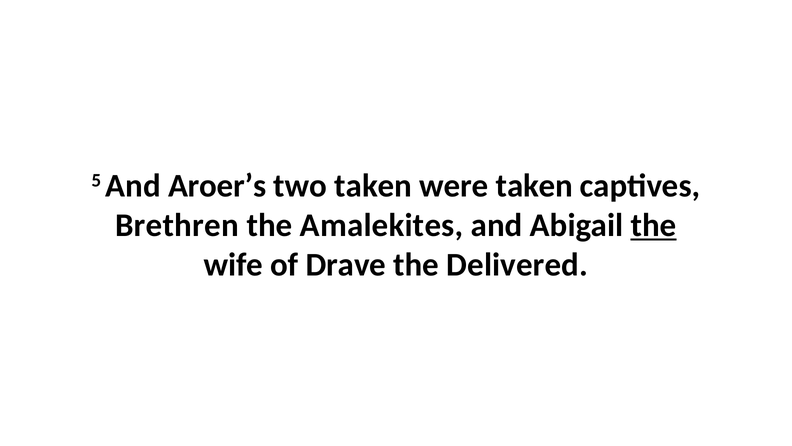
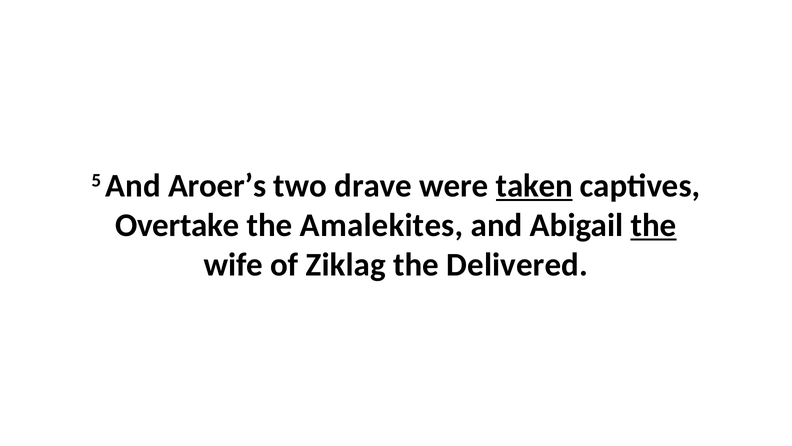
two taken: taken -> drave (373, 185)
taken underline: none -> present (534, 185)
Brethren: Brethren -> Overtake (177, 225)
Drave: Drave -> Ziklag (346, 265)
